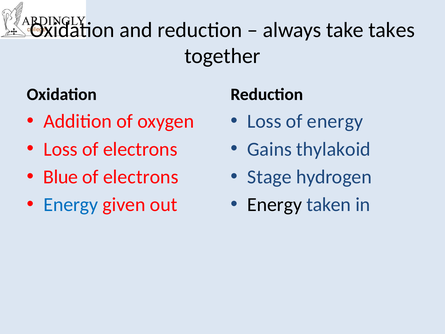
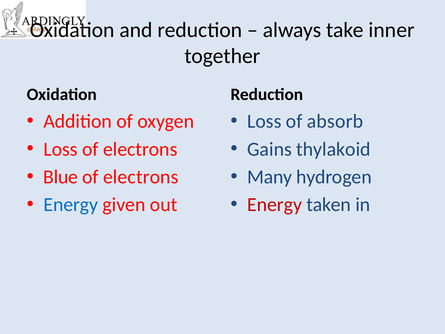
takes: takes -> inner (392, 30)
of energy: energy -> absorb (335, 121)
Stage: Stage -> Many (270, 177)
Energy colour: black -> red (275, 204)
